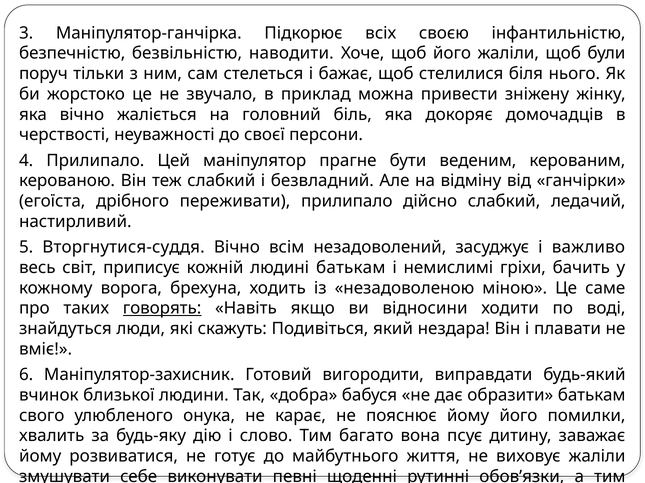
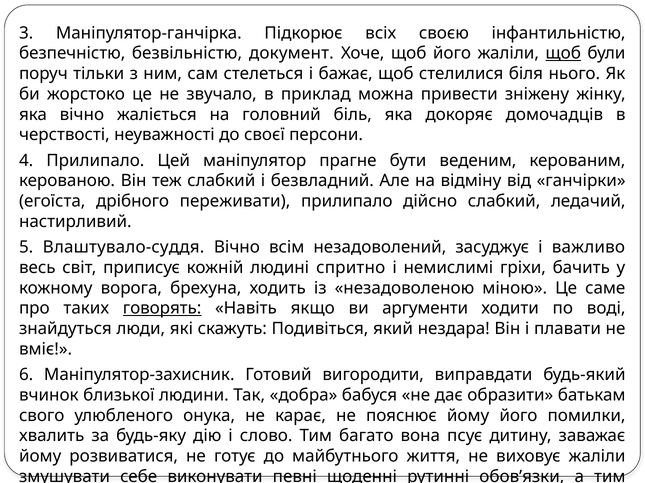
наводити: наводити -> документ (291, 53)
щоб underline: none -> present (563, 53)
Вторгнутися-суддя: Вторгнутися-суддя -> Влаштувало-суддя (124, 248)
людині батькам: батькам -> спритно (351, 268)
відносини: відносини -> аргументи (425, 309)
